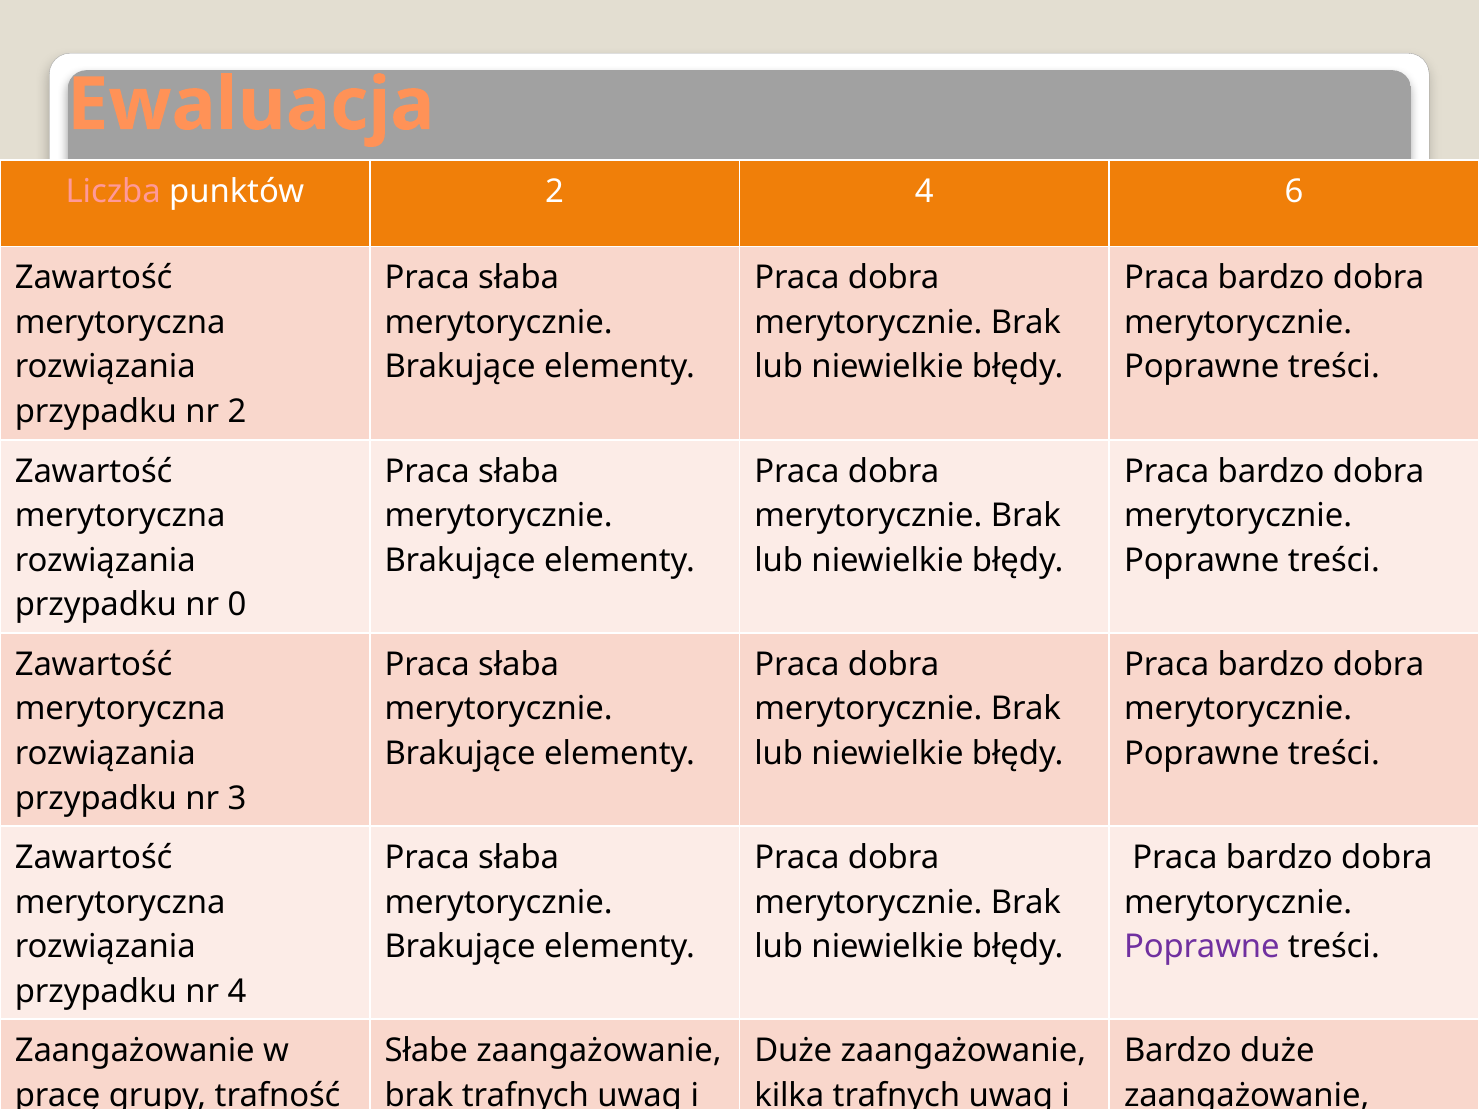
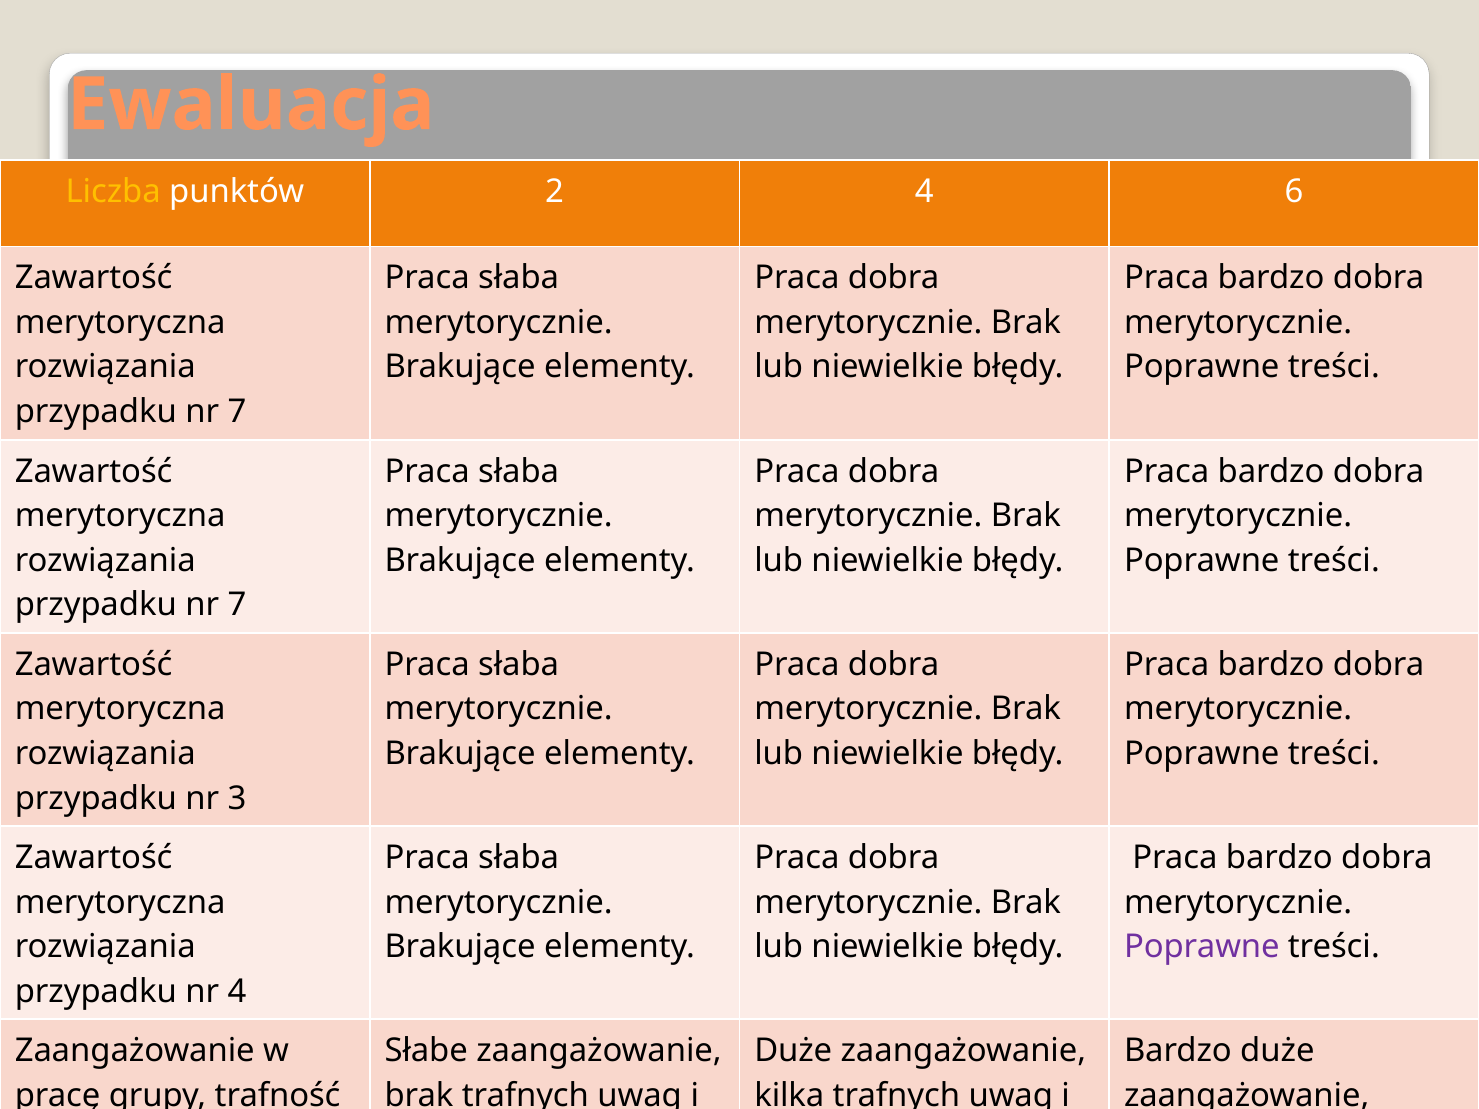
Liczba colour: pink -> yellow (113, 191)
2: 2 -> 7 (237, 412)
0: 0 -> 7 (237, 605)
